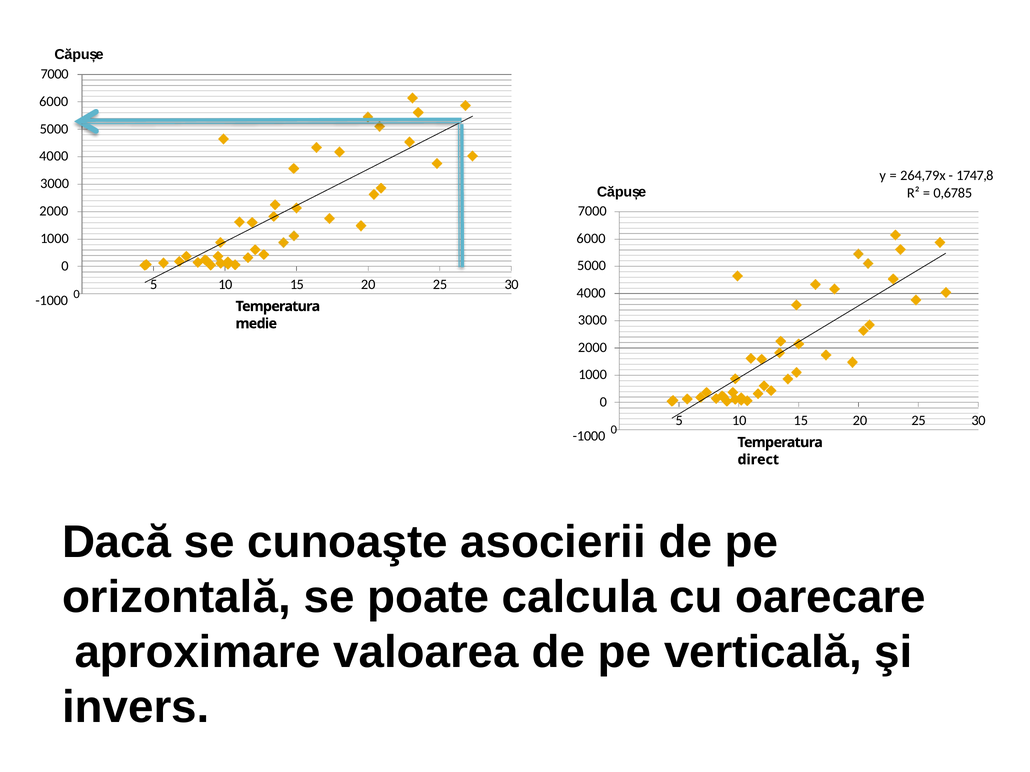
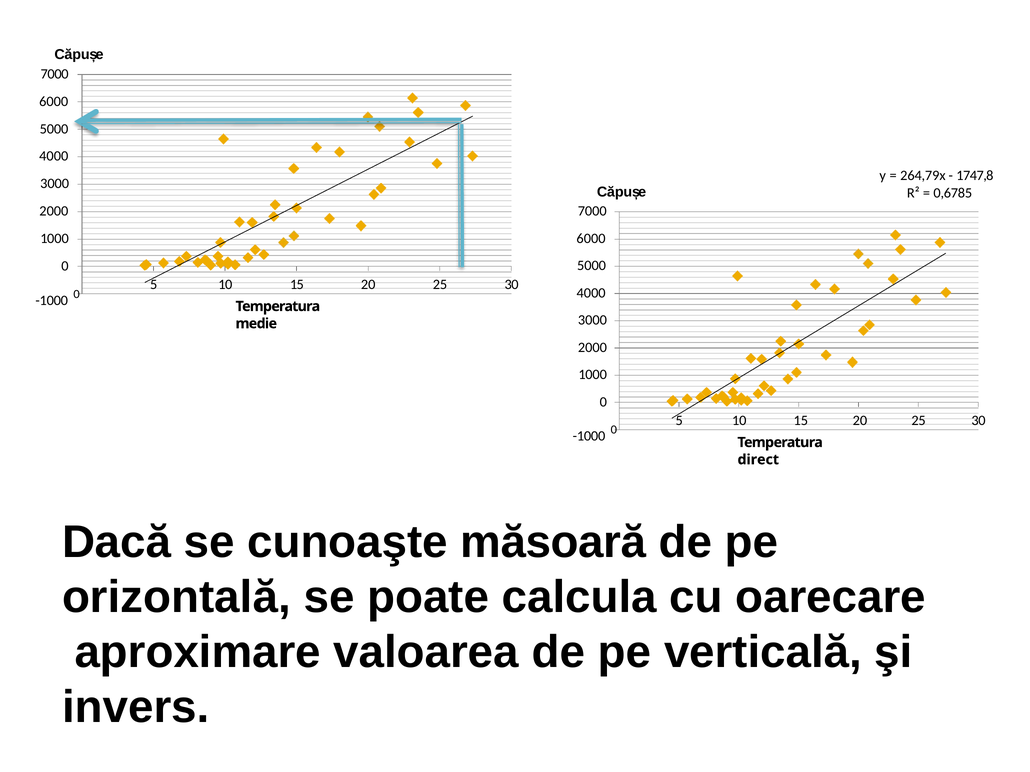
asocierii: asocierii -> măsoară (553, 542)
